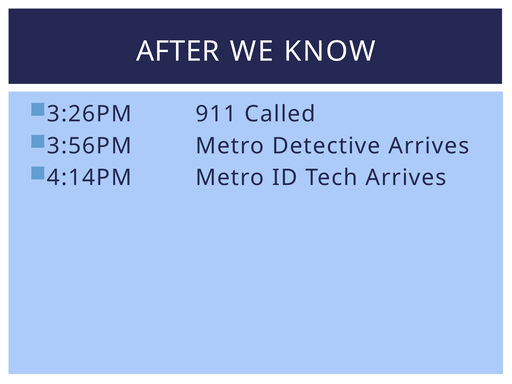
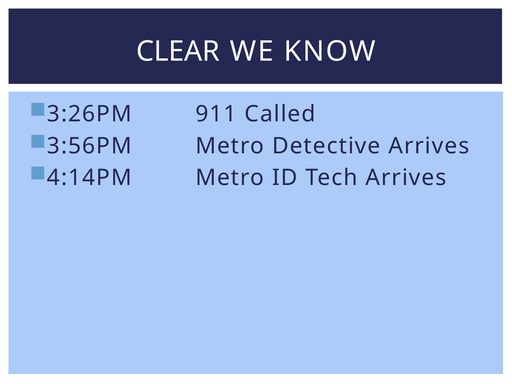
AFTER: AFTER -> CLEAR (178, 51)
